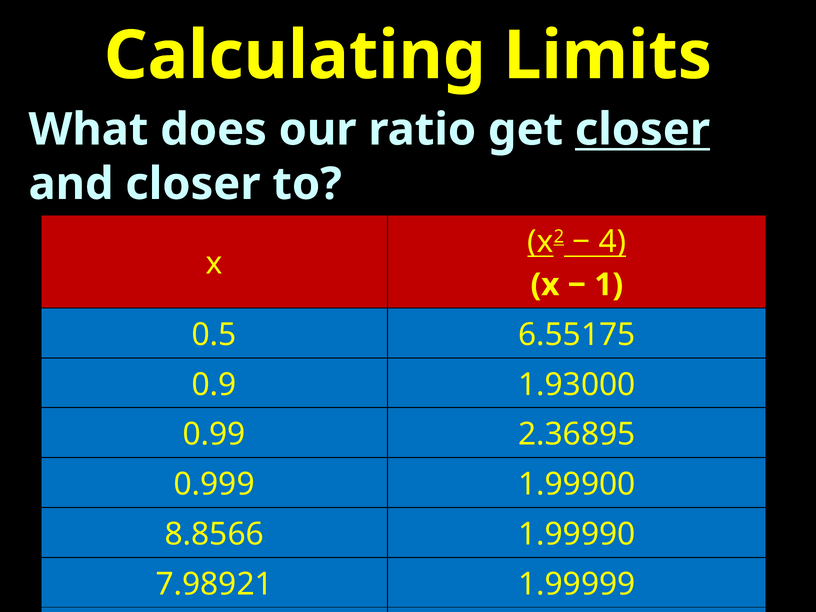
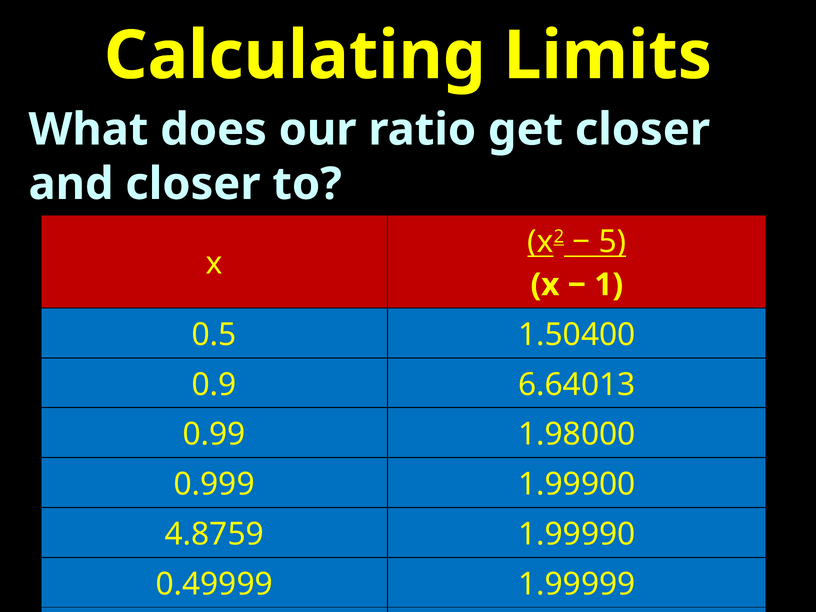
closer underline: present -> none (642, 130)
4: 4 -> 5 (612, 242)
6.55175: 6.55175 -> 1.50400 (577, 335)
1.93000: 1.93000 -> 6.64013 (577, 385)
2.36895: 2.36895 -> 1.98000 (577, 434)
8.8566: 8.8566 -> 4.8759 (214, 534)
7.98921: 7.98921 -> 0.49999 (214, 584)
